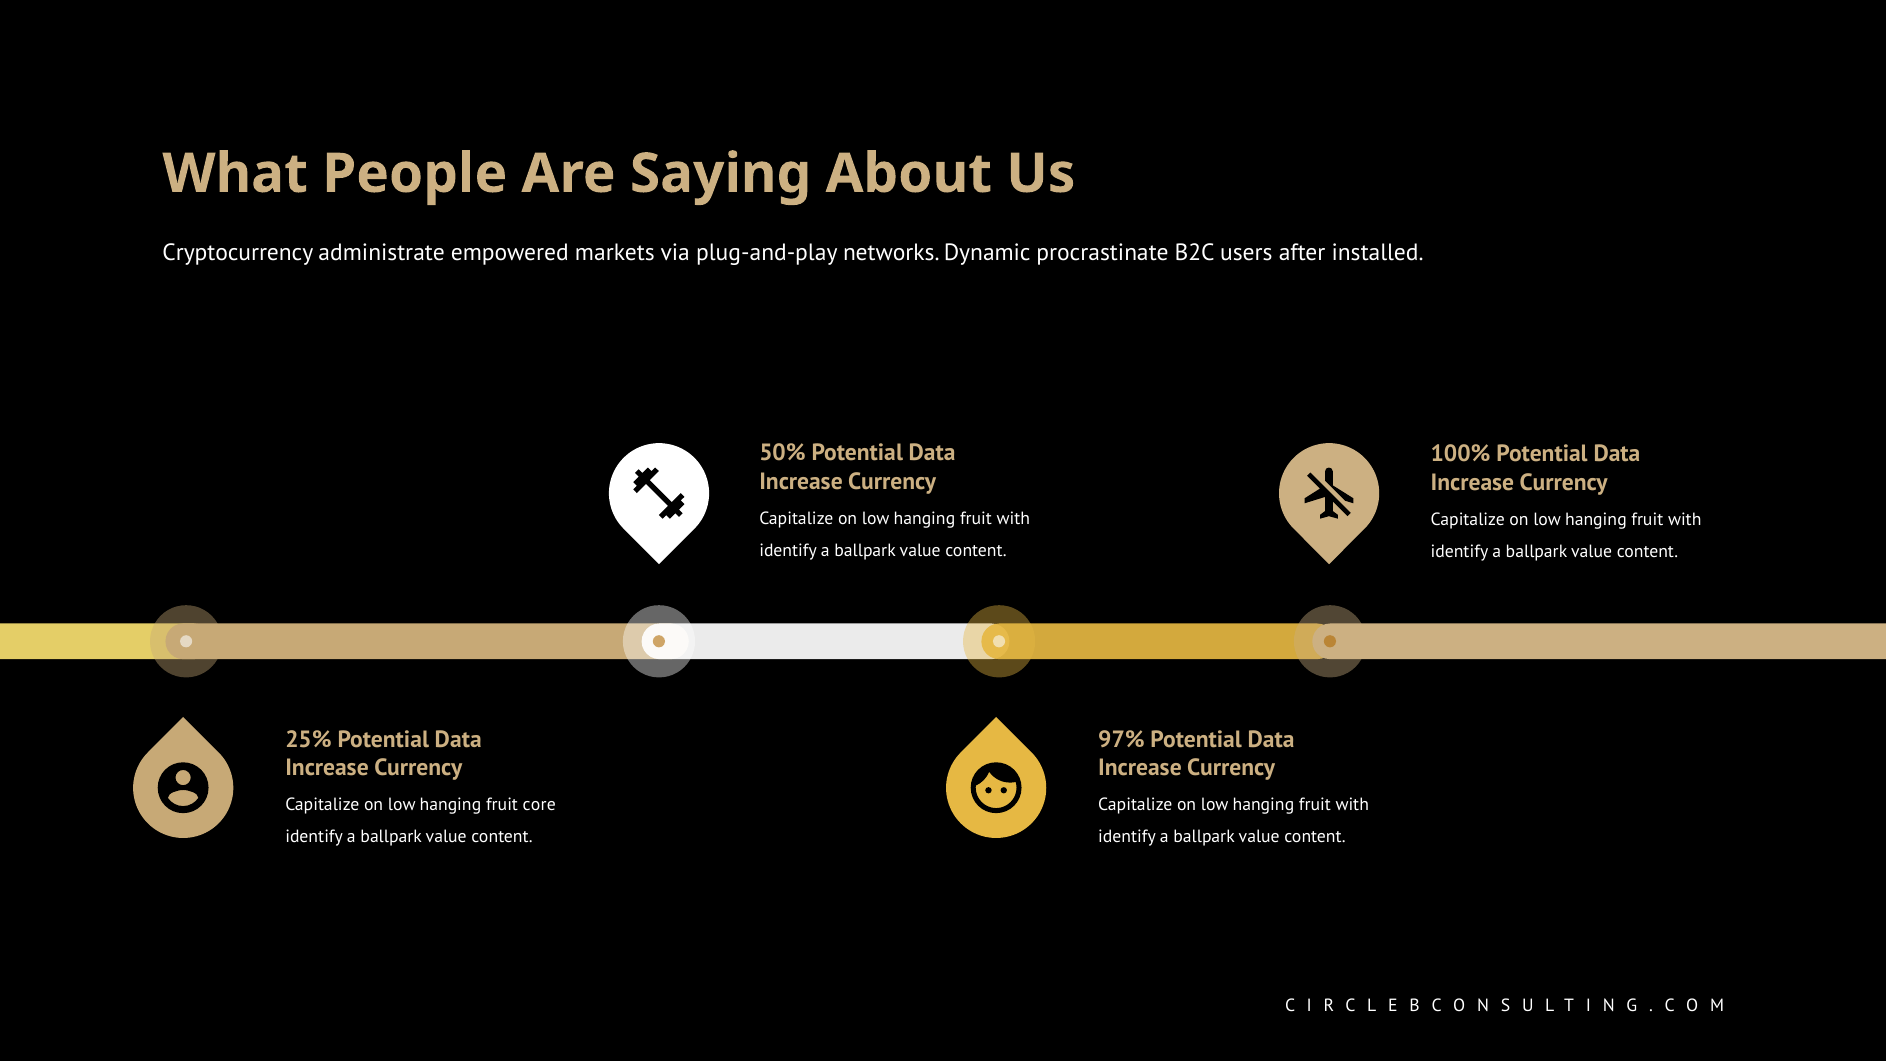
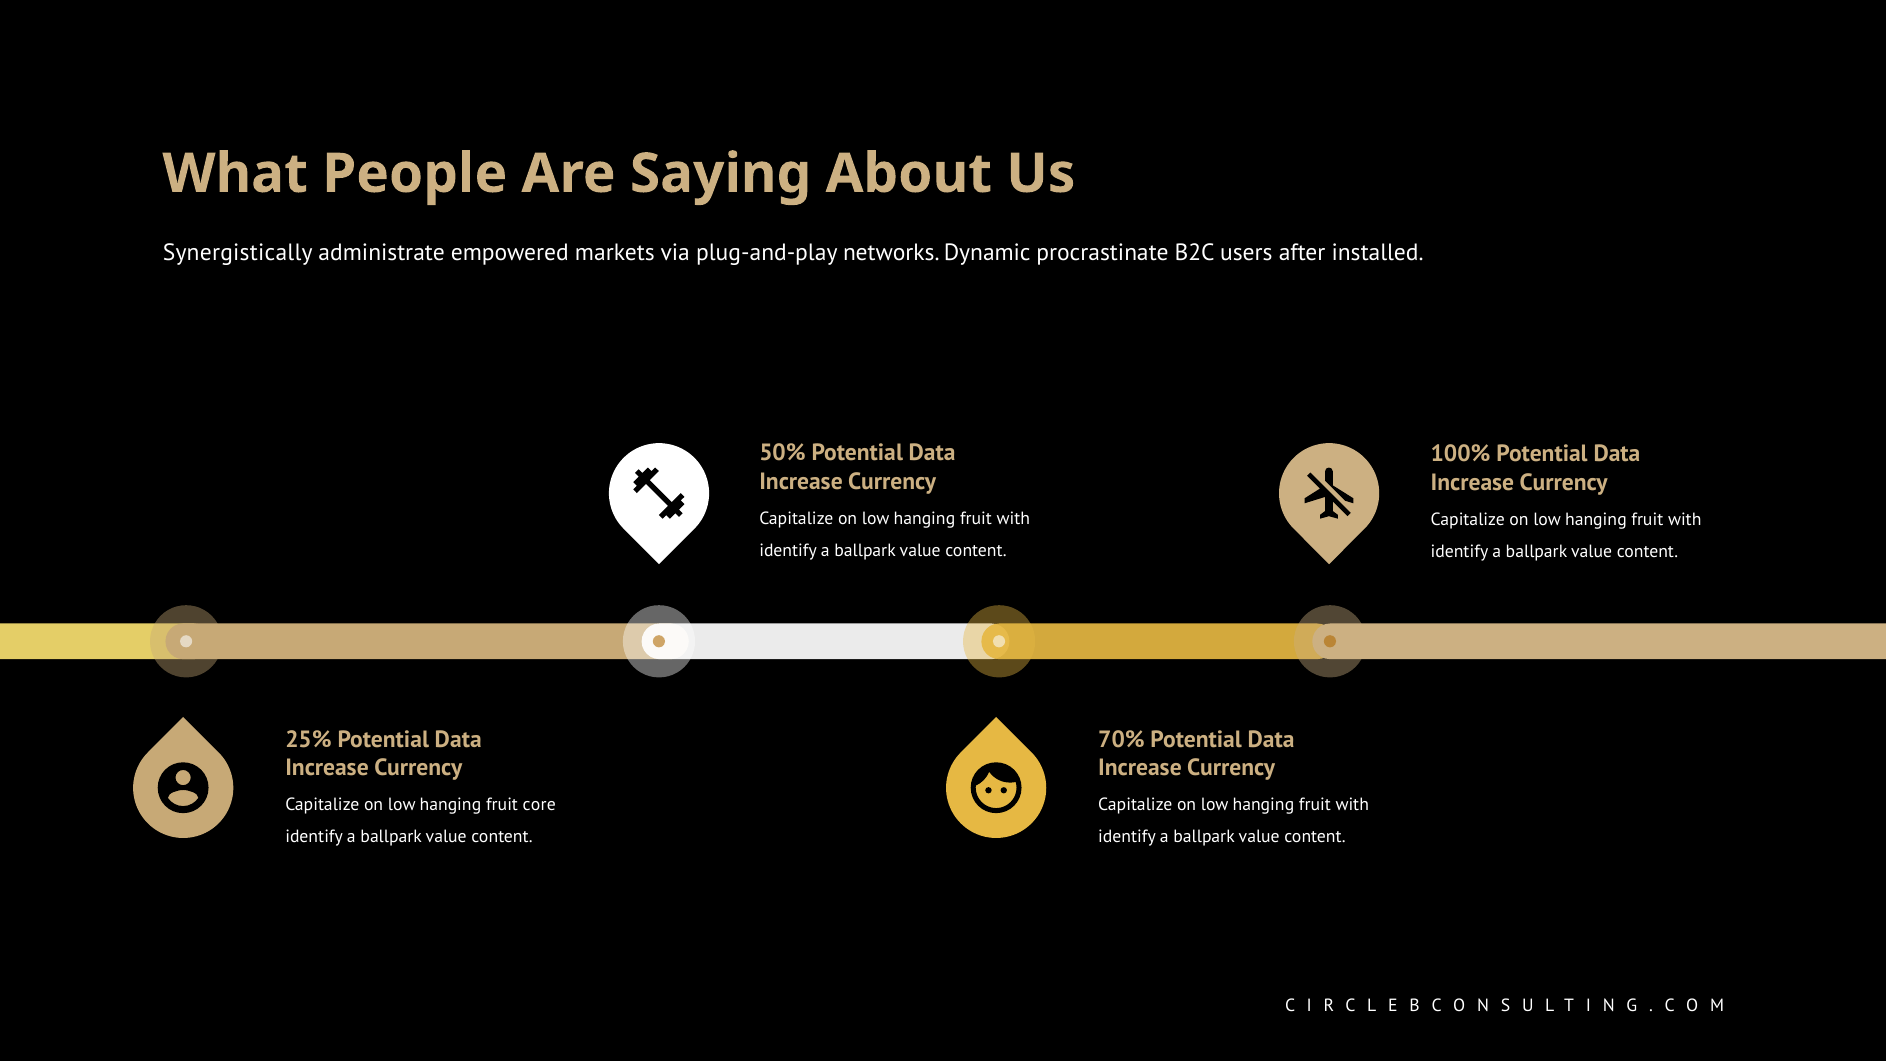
Cryptocurrency: Cryptocurrency -> Synergistically (238, 252)
97%: 97% -> 70% (1121, 740)
